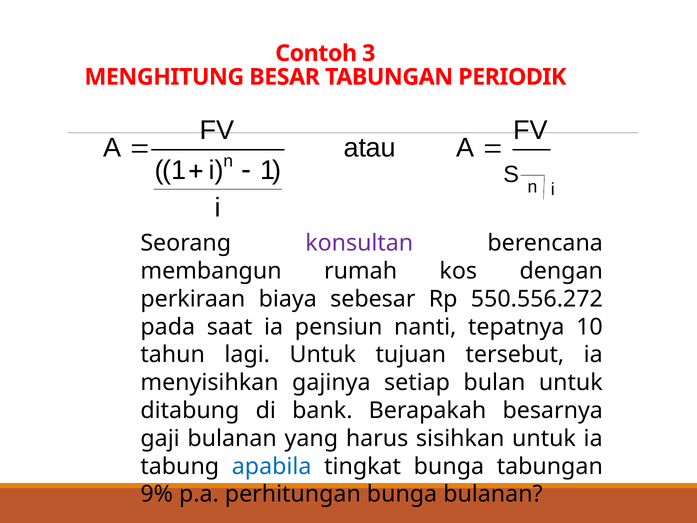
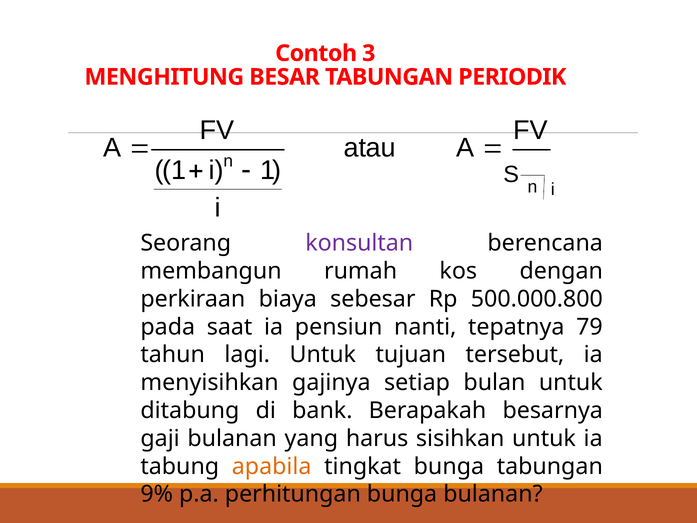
550.556.272: 550.556.272 -> 500.000.800 (537, 299)
10: 10 -> 79 (589, 327)
apabila colour: blue -> orange (272, 466)
